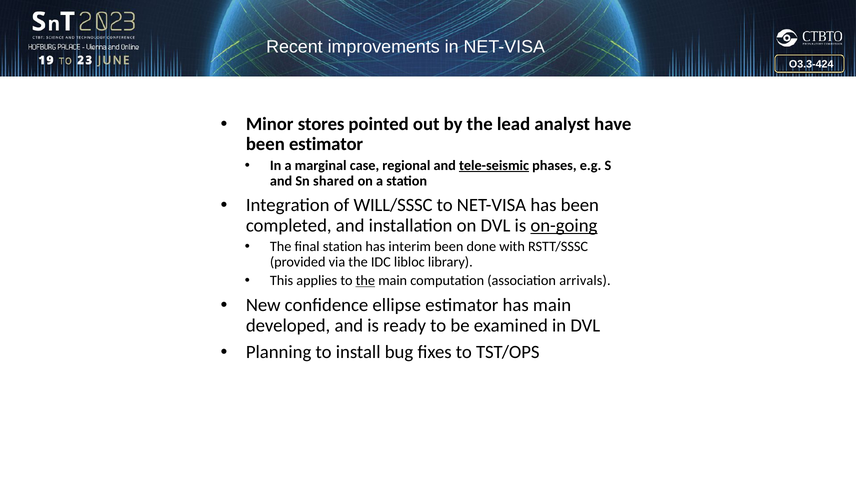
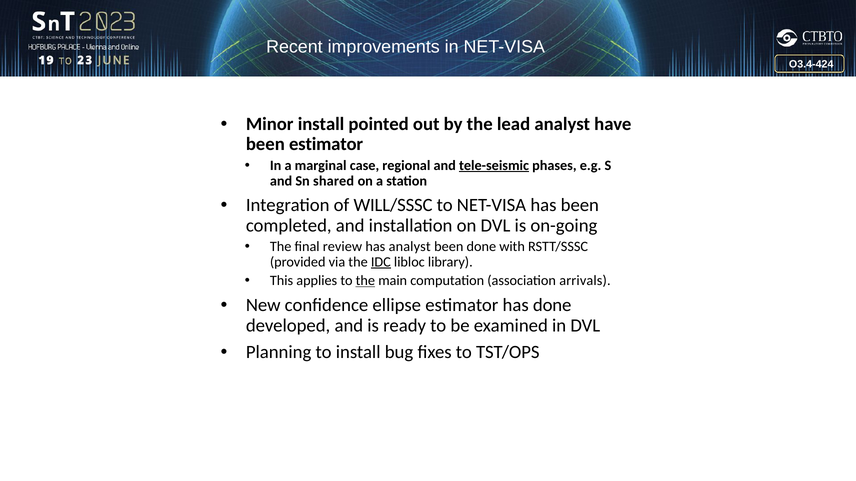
O3.3-424: O3.3-424 -> O3.4-424 (811, 64)
Minor stores: stores -> install (321, 124)
on-going underline: present -> none (564, 226)
final station: station -> review (342, 247)
has interim: interim -> analyst (410, 247)
IDC underline: none -> present (381, 262)
has main: main -> done (552, 305)
